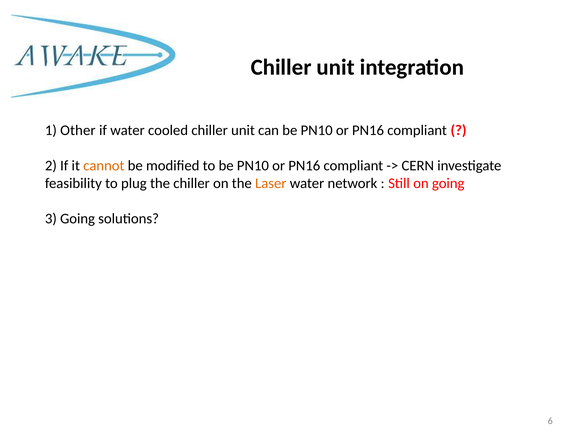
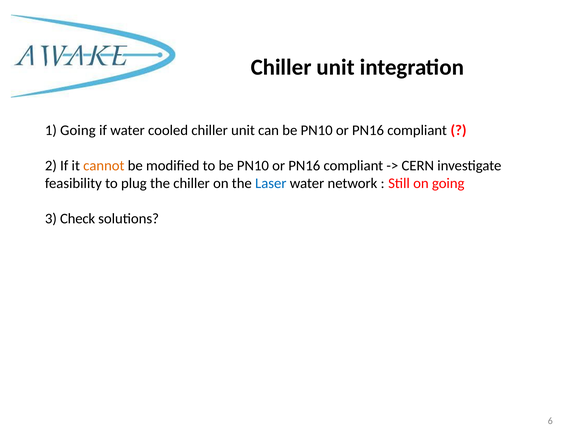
1 Other: Other -> Going (78, 130)
Laser colour: orange -> blue (271, 183)
3 Going: Going -> Check (78, 219)
